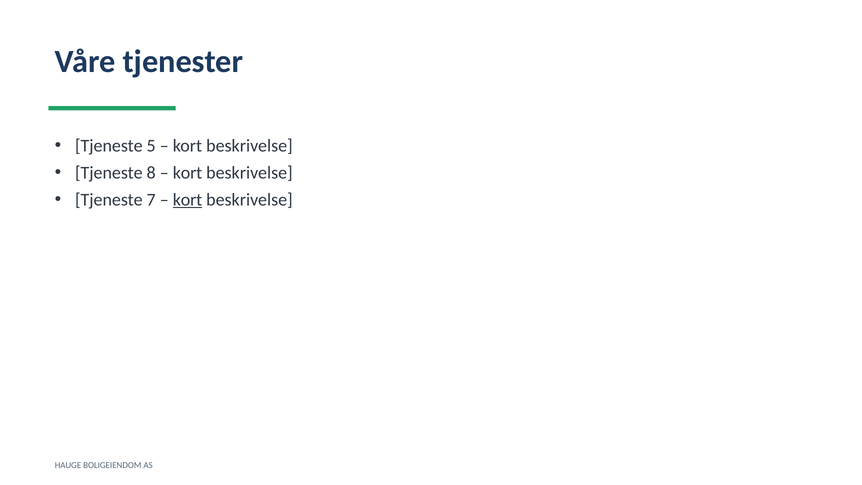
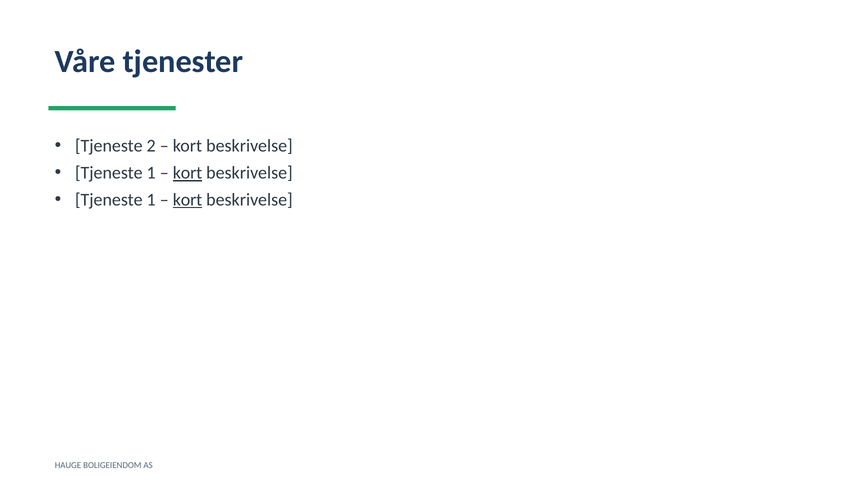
5: 5 -> 2 (151, 146)
8: 8 -> 1 (151, 173)
kort underline: none -> present (188, 173)
7: 7 -> 1 (151, 200)
